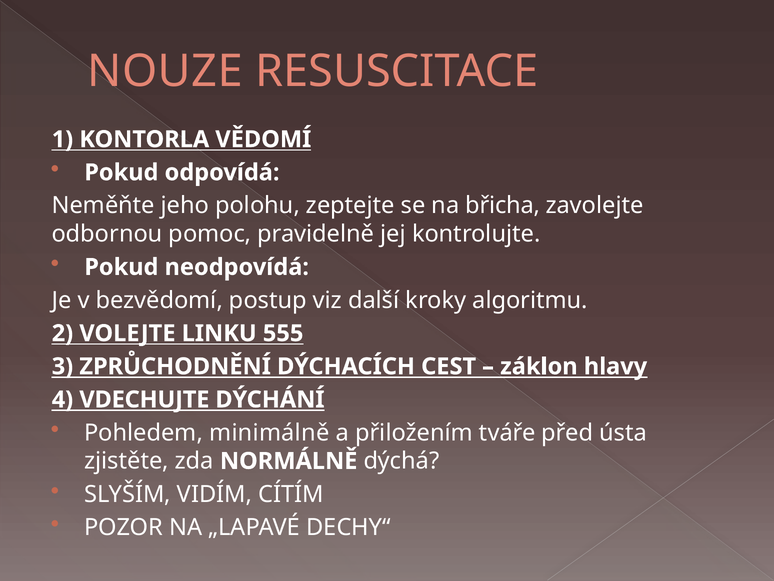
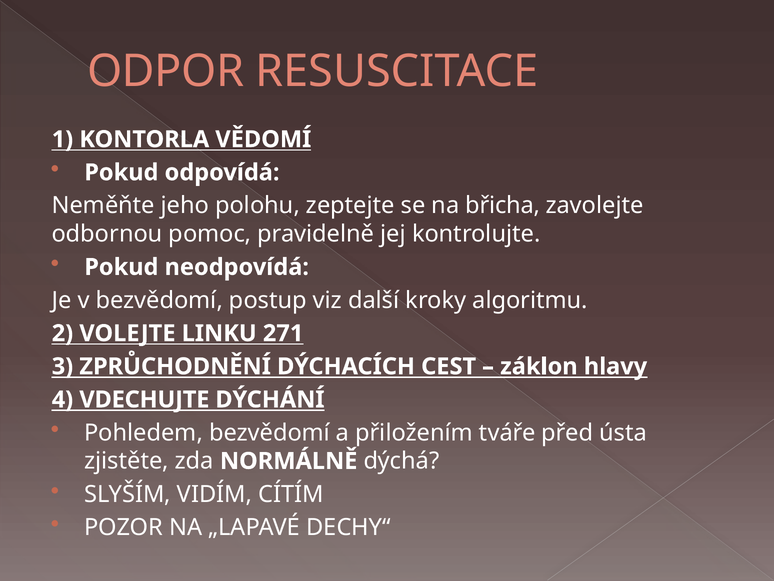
NOUZE: NOUZE -> ODPOR (166, 71)
555: 555 -> 271 (283, 333)
Pohledem minimálně: minimálně -> bezvědomí (269, 432)
